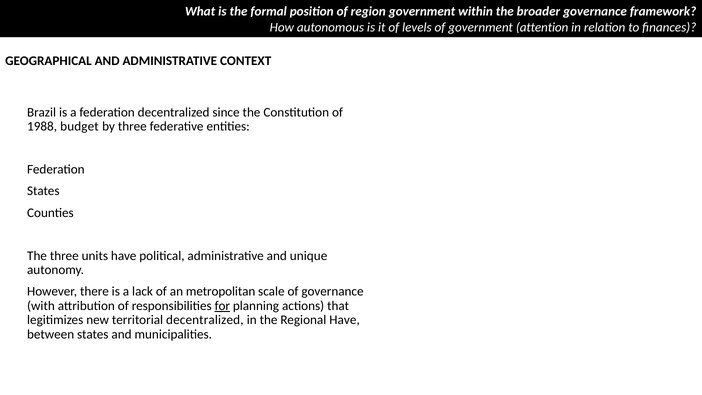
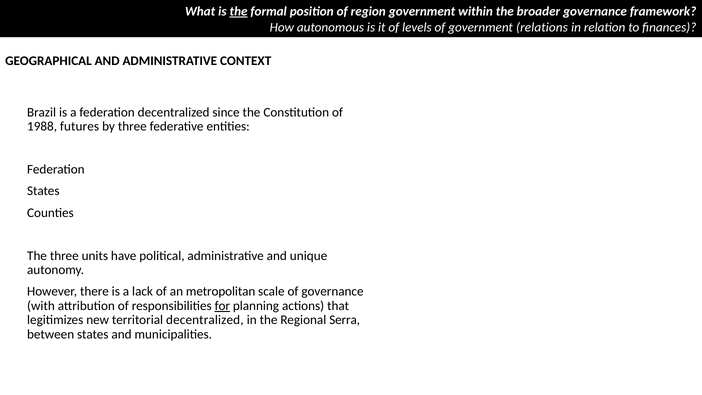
the underline: none -> present (239, 11)
attention: attention -> relations (542, 27)
budget: budget -> futures (80, 126)
Regional Have: Have -> Serra (345, 320)
